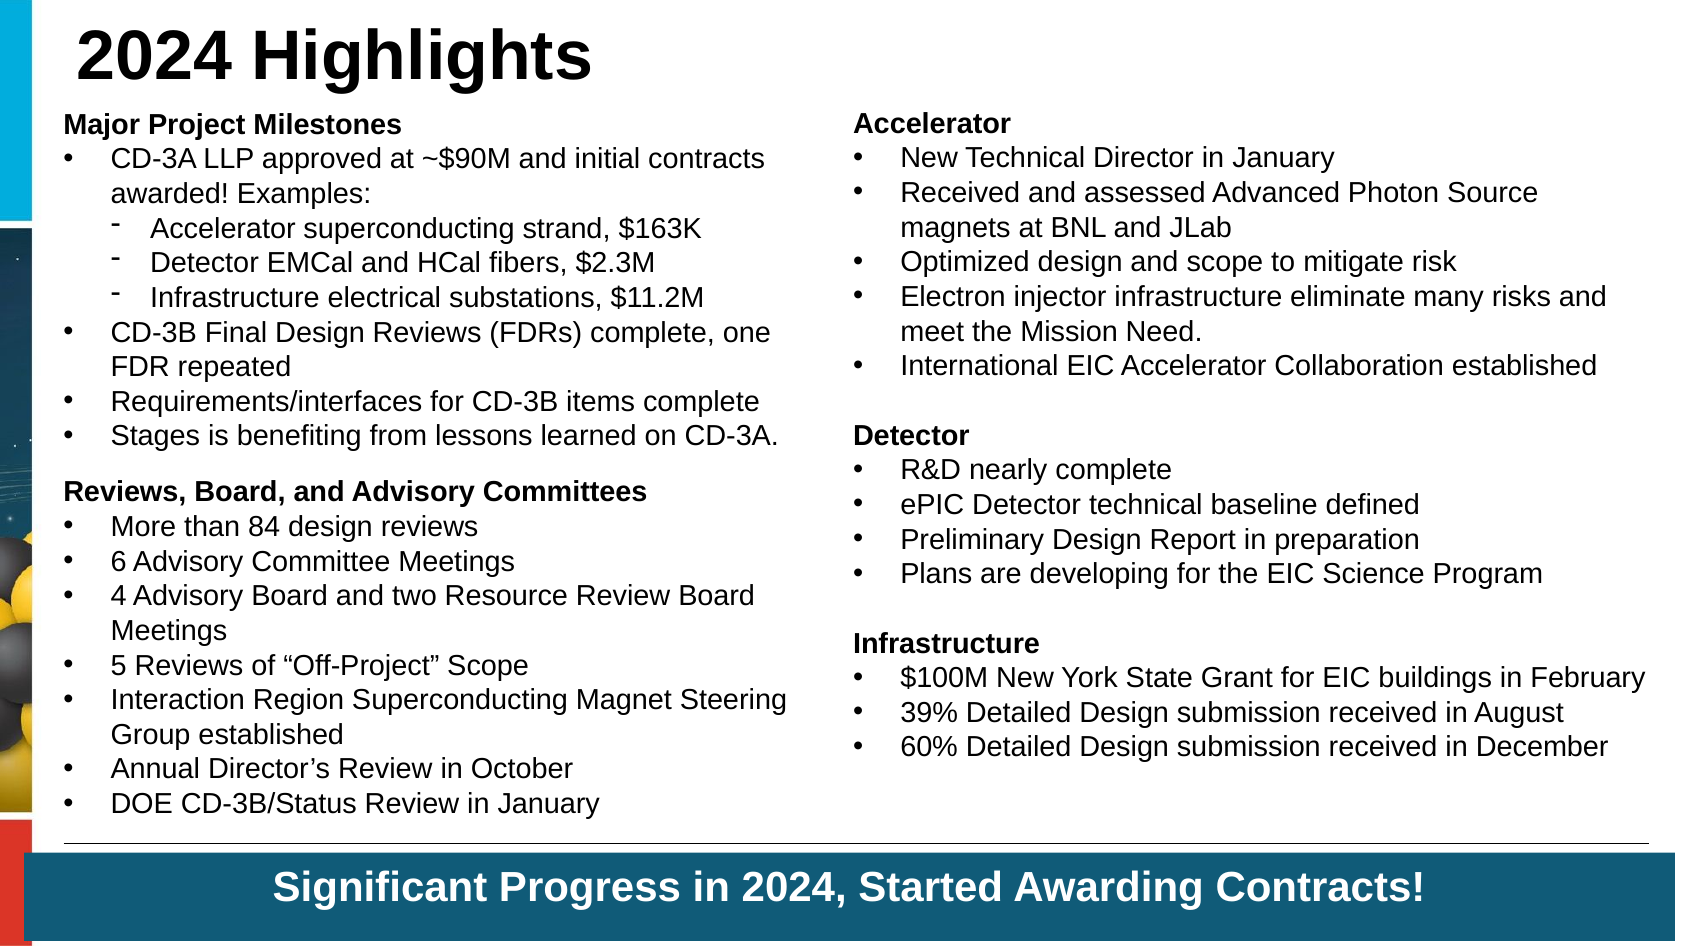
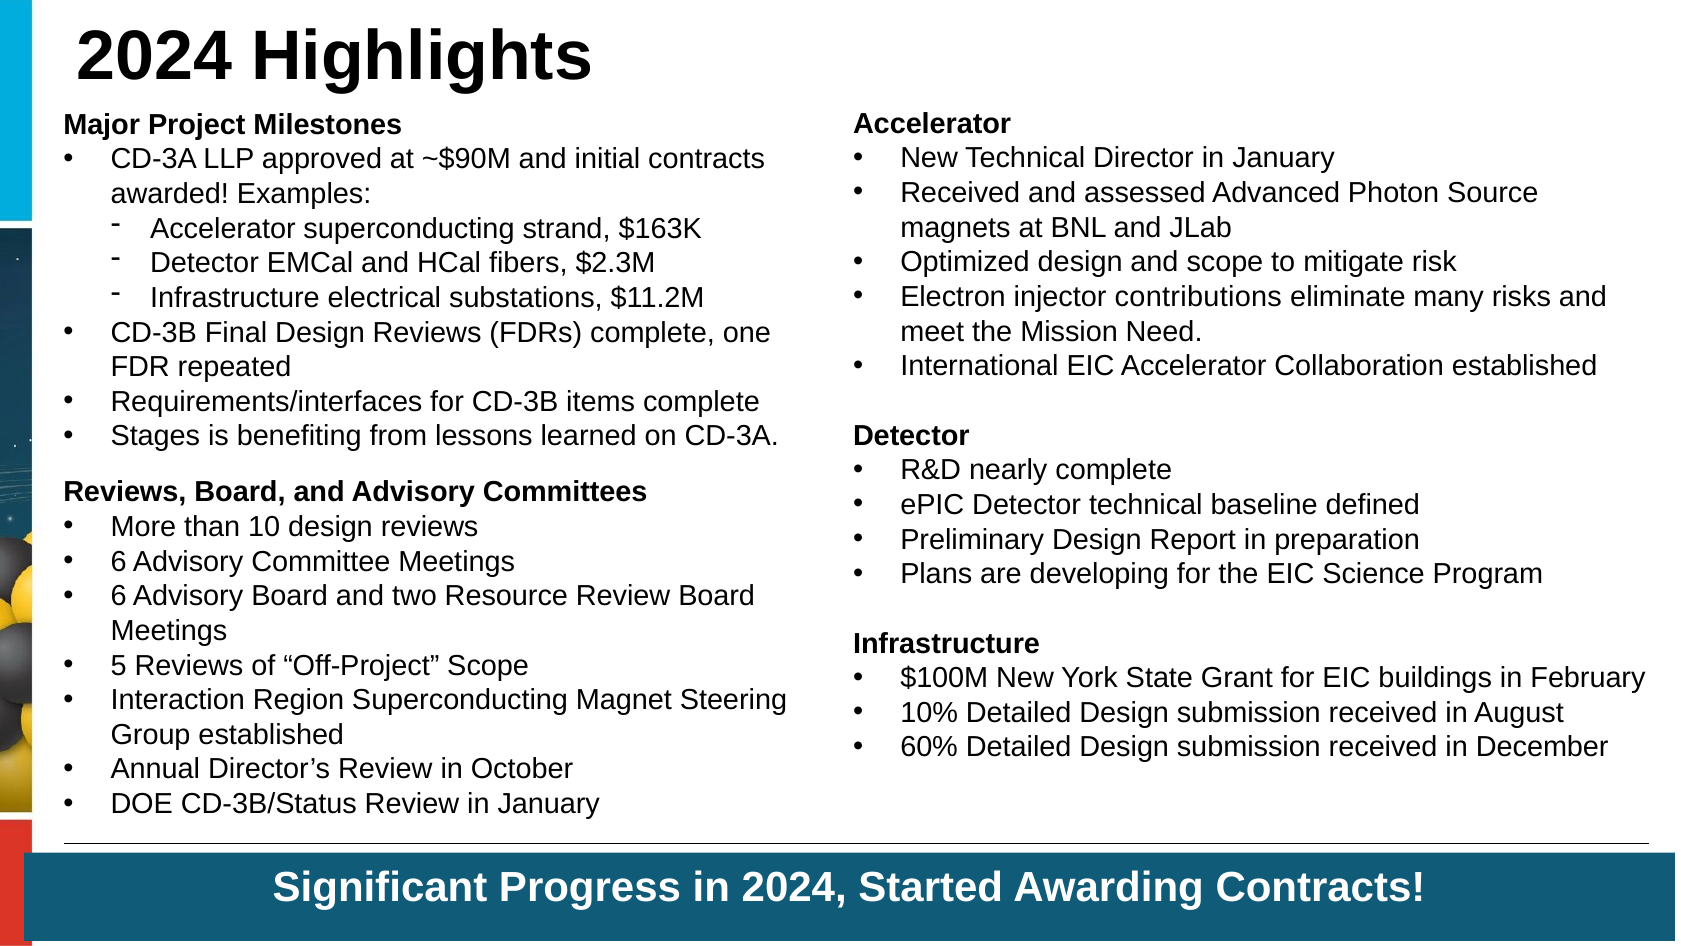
injector infrastructure: infrastructure -> contributions (1198, 297)
84: 84 -> 10 (264, 527)
4: 4 -> 6 (119, 596)
39%: 39% -> 10% (929, 712)
